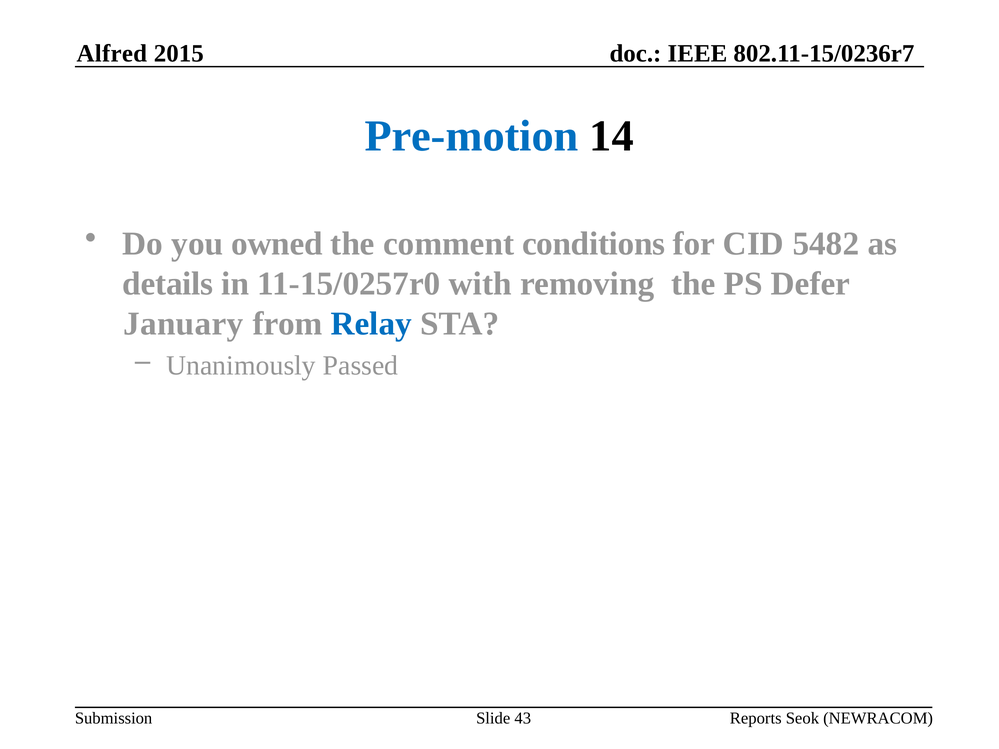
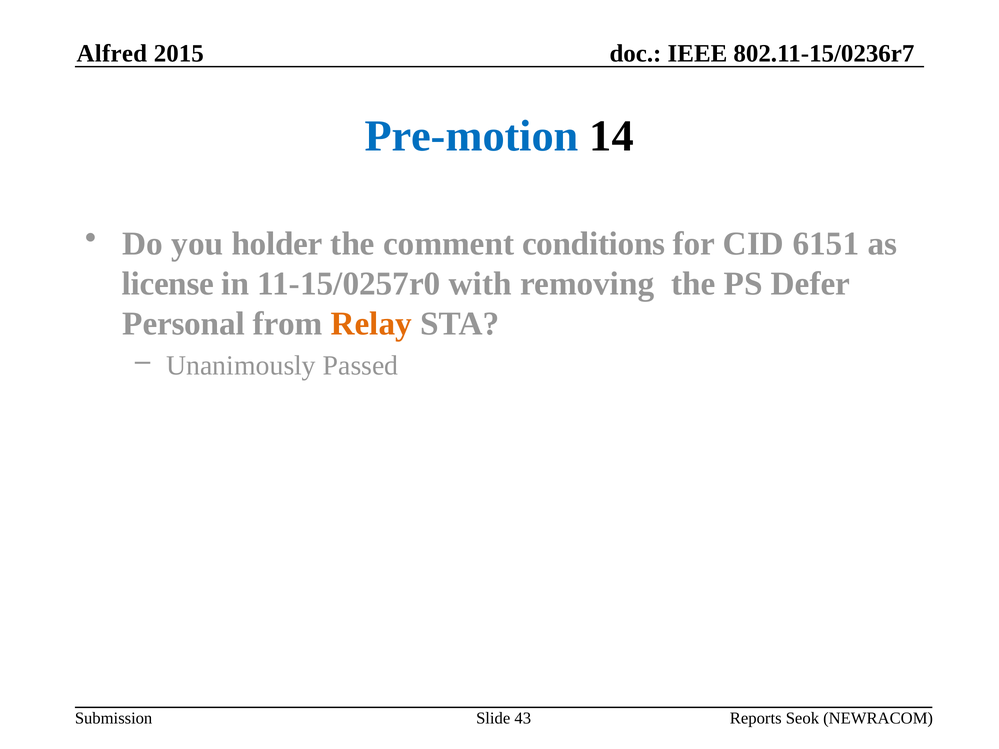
owned: owned -> holder (277, 244)
5482: 5482 -> 6151 (826, 244)
details: details -> license (168, 284)
January: January -> Personal (184, 324)
Relay colour: blue -> orange (371, 324)
